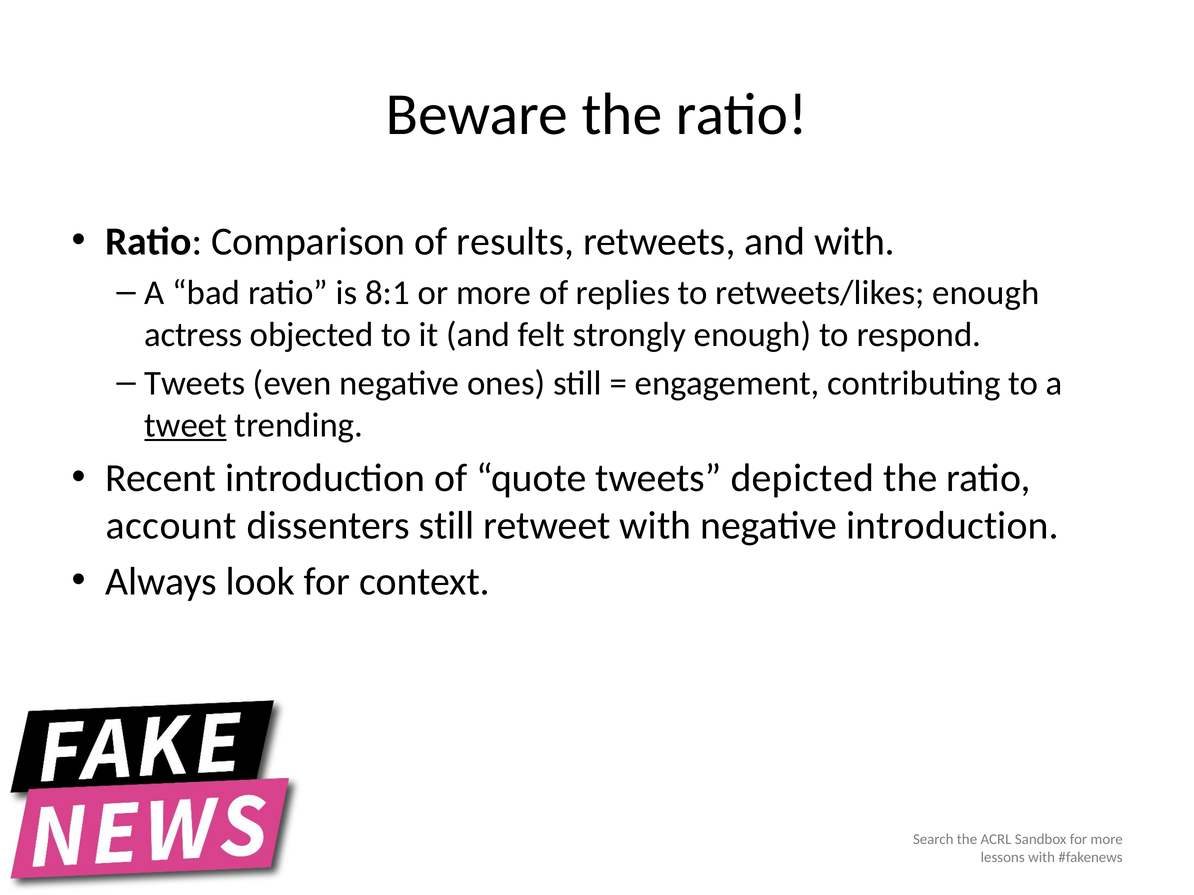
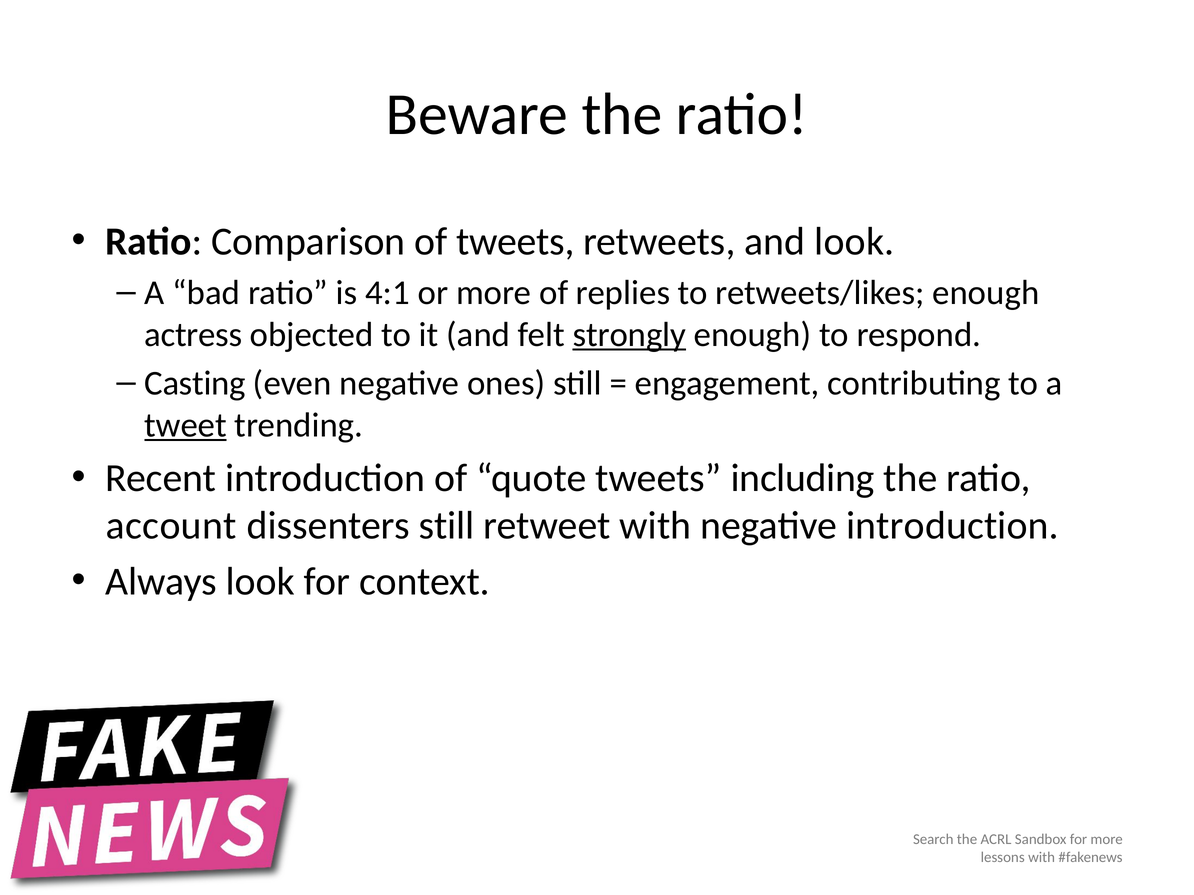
of results: results -> tweets (515, 242)
and with: with -> look (854, 242)
8:1: 8:1 -> 4:1 (388, 293)
strongly underline: none -> present (629, 335)
Tweets: Tweets -> Casting (195, 384)
depicted: depicted -> including (803, 478)
